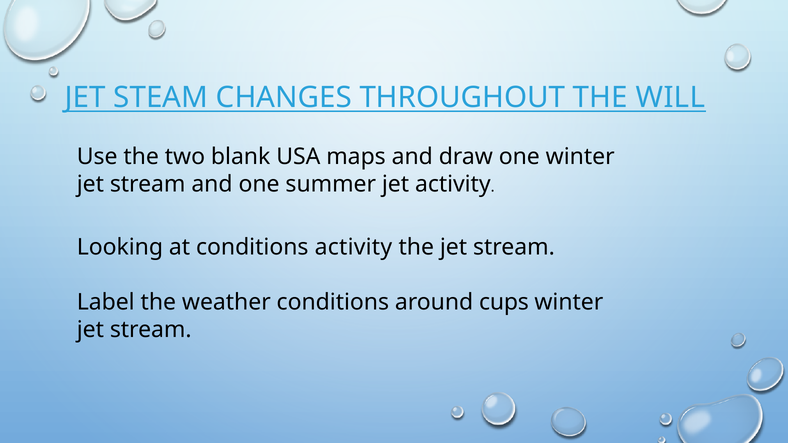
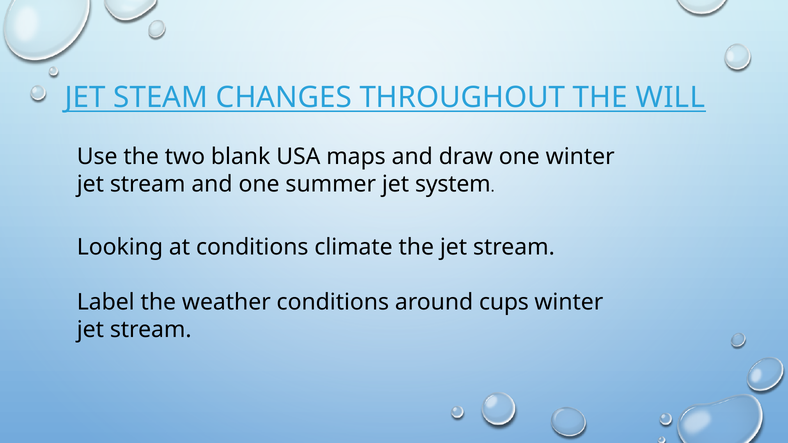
jet activity: activity -> system (453, 184)
conditions activity: activity -> climate (354, 247)
